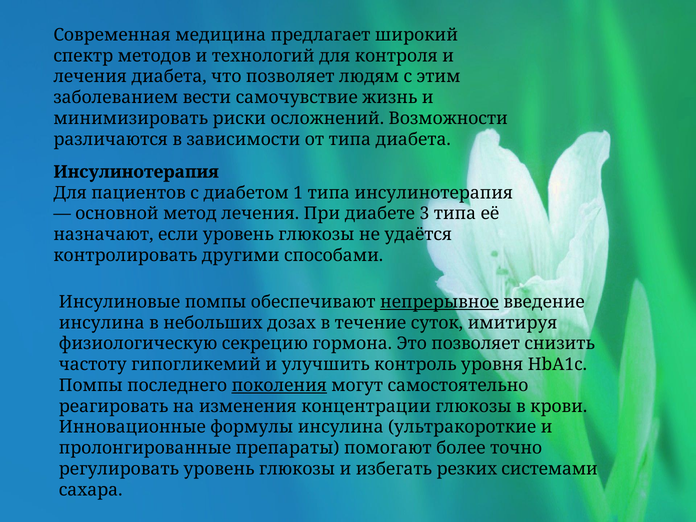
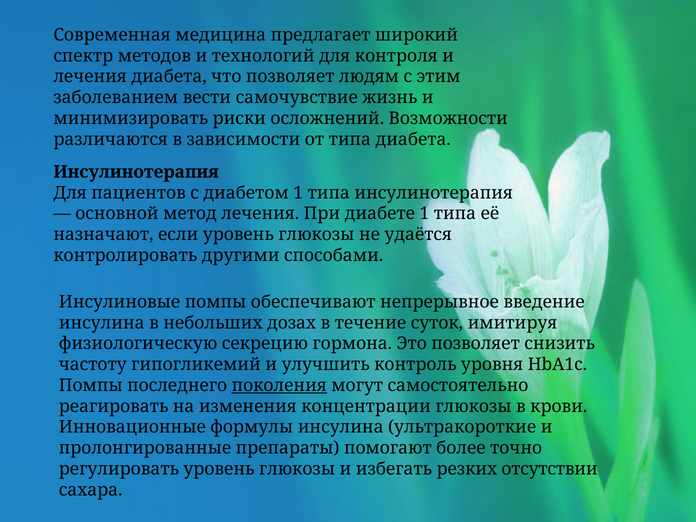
диабете 3: 3 -> 1 (424, 214)
непрерывное underline: present -> none (439, 302)
системами: системами -> отсутствии (550, 469)
